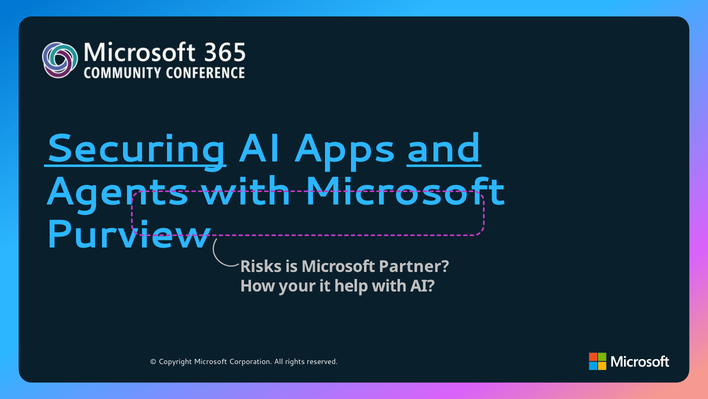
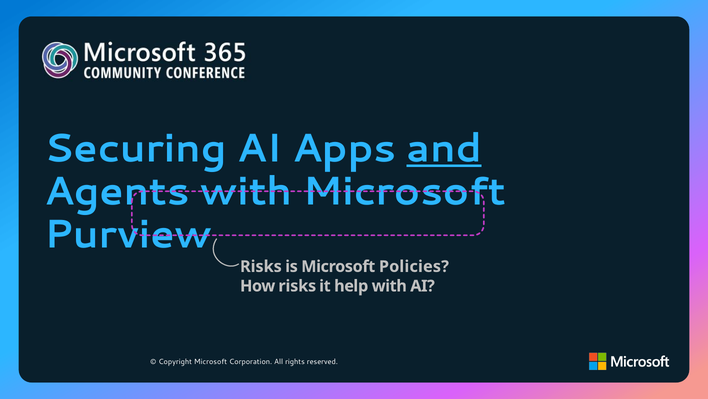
Securing underline: present -> none (135, 148)
Partner: Partner -> Policies (414, 266)
How your: your -> risks (297, 286)
